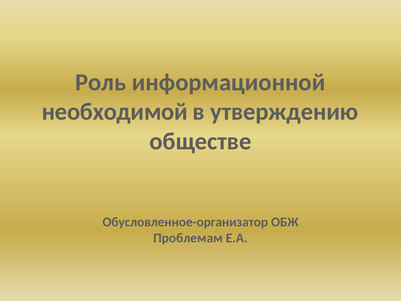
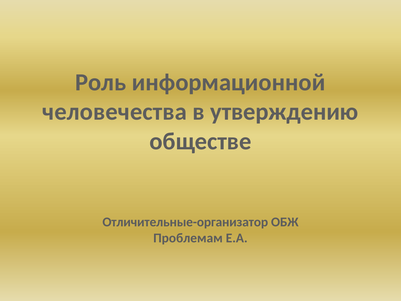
необходимой: необходимой -> человечества (115, 112)
Обусловленное-организатор: Обусловленное-организатор -> Отличительные-организатор (185, 222)
